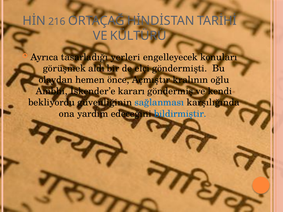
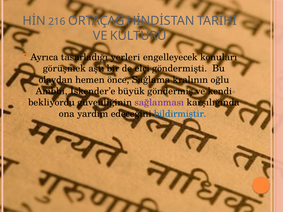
aldı: aldı -> aştı (96, 69)
Açmıştır: Açmıştır -> Sağlama (151, 80)
kararı: kararı -> büyük (131, 91)
sağlanması colour: blue -> purple (159, 103)
